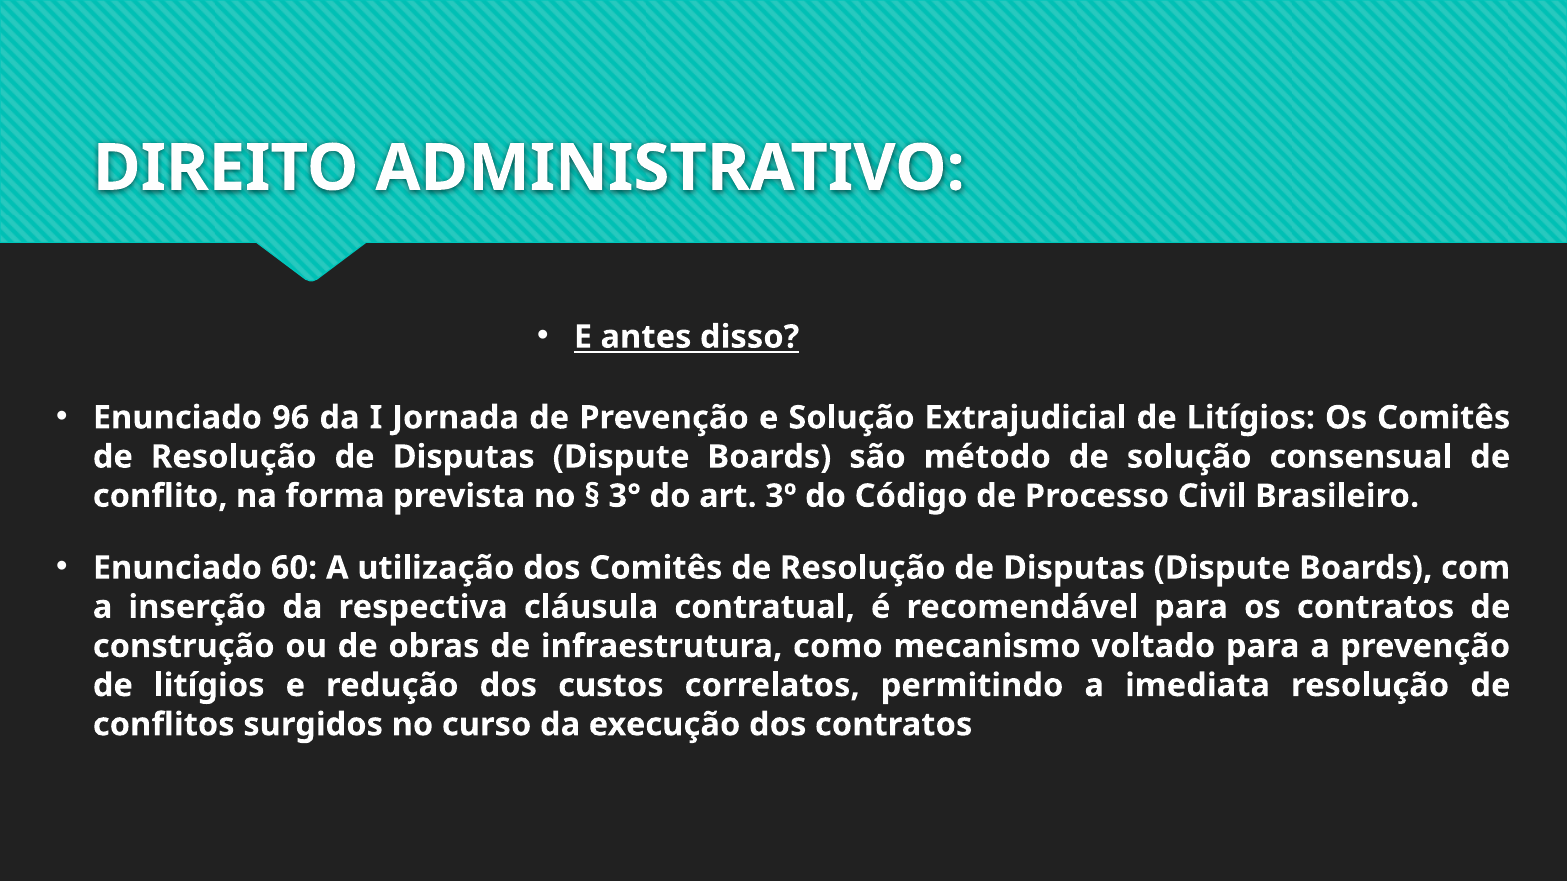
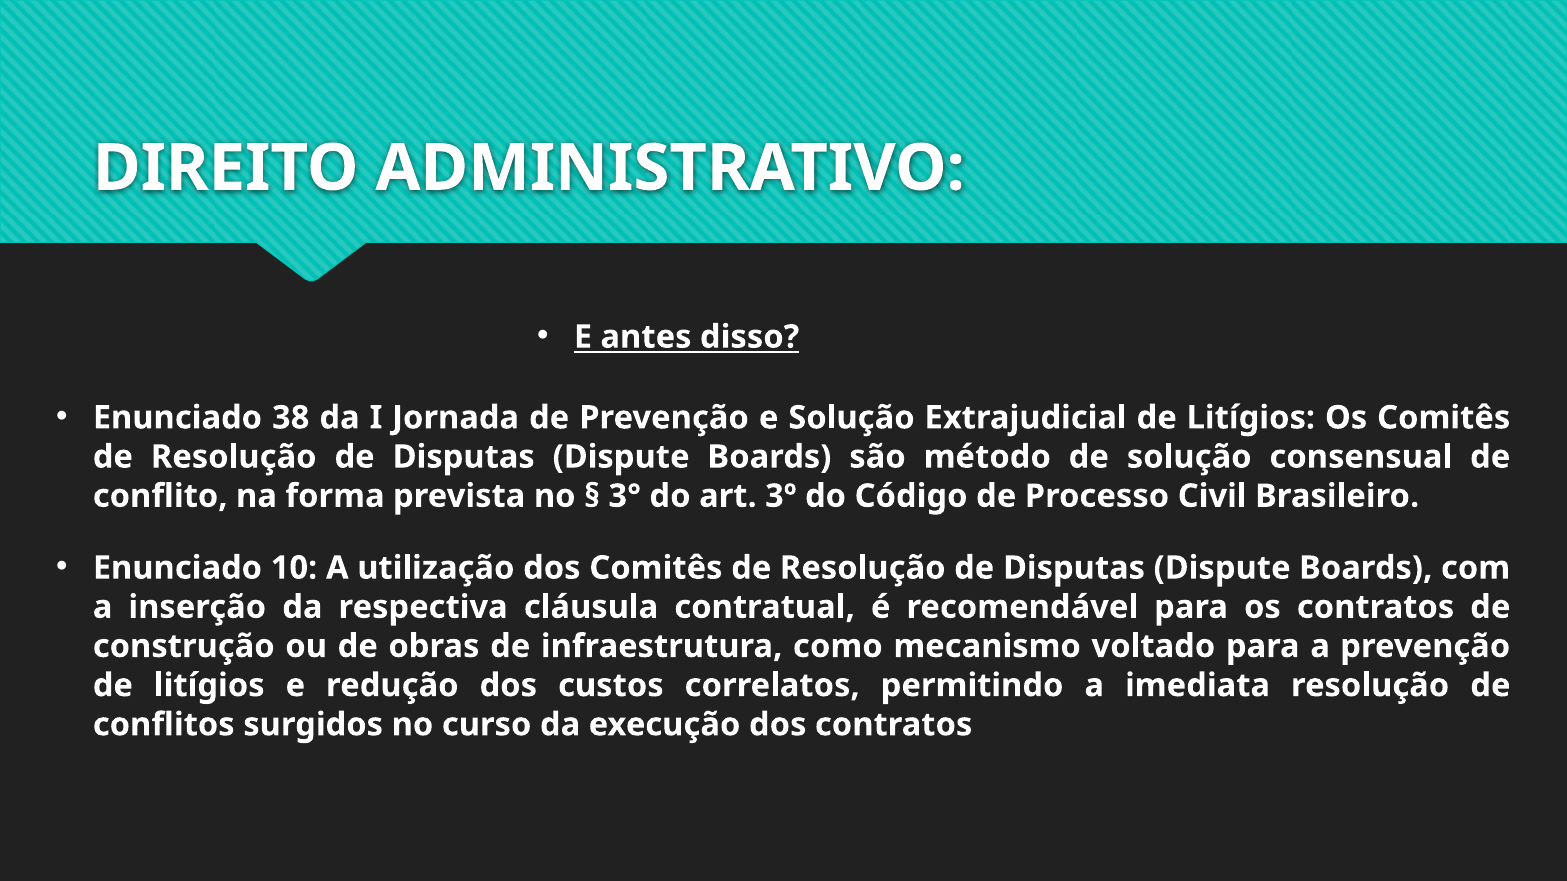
96: 96 -> 38 (291, 418)
60: 60 -> 10 (294, 568)
